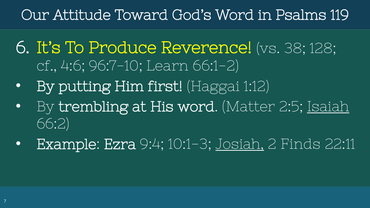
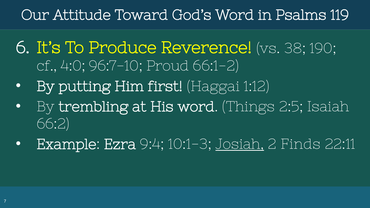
128: 128 -> 190 (323, 48)
4:6: 4:6 -> 4:0 (73, 66)
Learn: Learn -> Proud (168, 66)
Matter: Matter -> Things (248, 107)
Isaiah underline: present -> none (328, 107)
